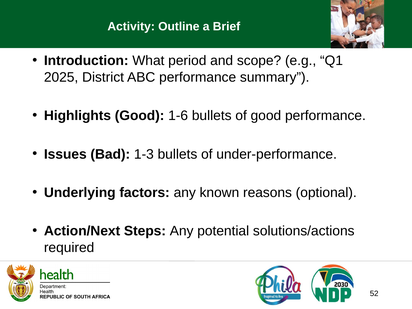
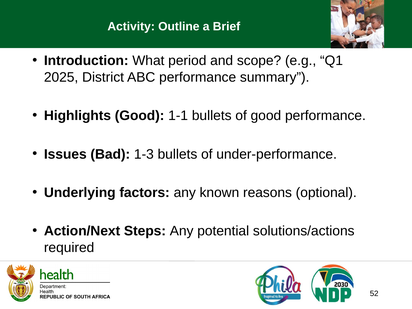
1-6: 1-6 -> 1-1 (178, 116)
